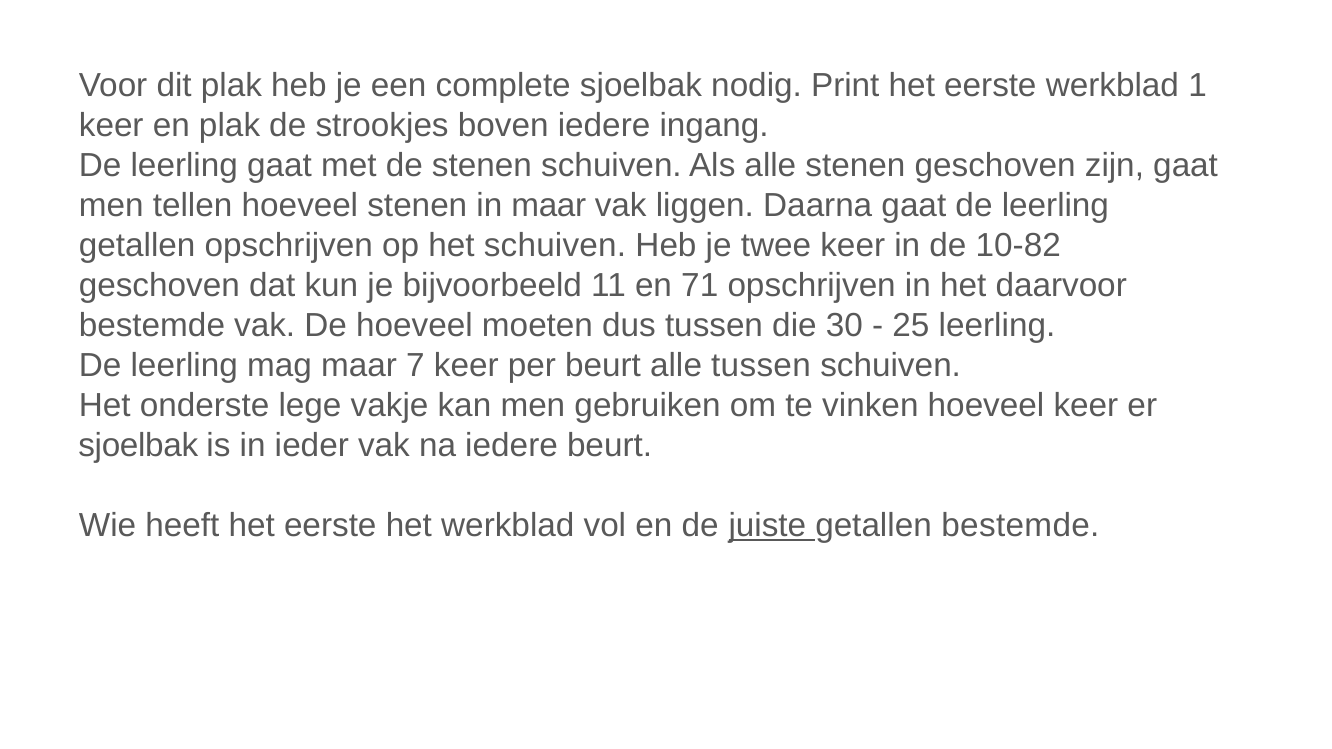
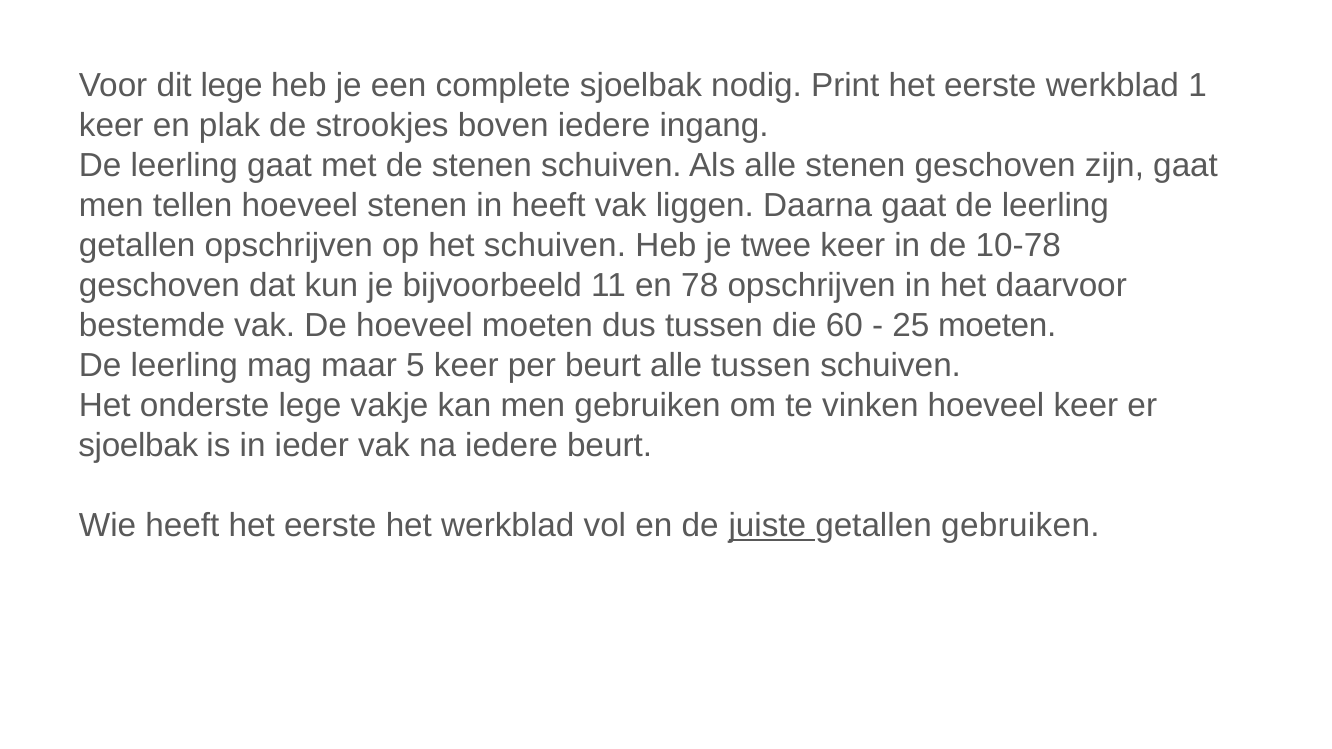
dit plak: plak -> lege (232, 86)
in maar: maar -> heeft (549, 206)
10-82: 10-82 -> 10-78 (1018, 246)
71: 71 -> 78 (700, 286)
30: 30 -> 60 (844, 326)
25 leerling: leerling -> moeten (997, 326)
7: 7 -> 5 (415, 366)
getallen bestemde: bestemde -> gebruiken (1020, 526)
